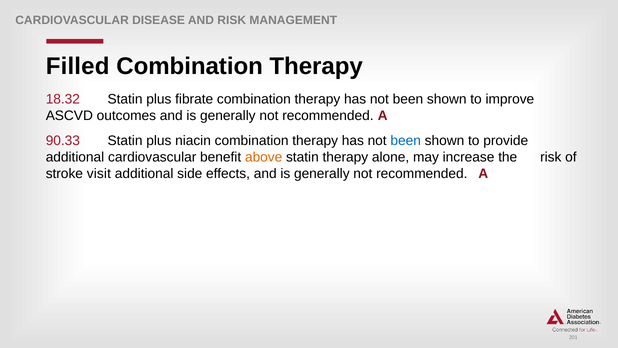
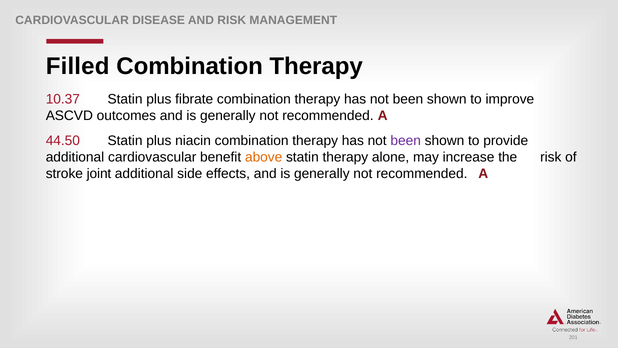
18.32: 18.32 -> 10.37 (63, 99)
90.33: 90.33 -> 44.50 (63, 141)
been colour: blue -> purple (406, 141)
visit: visit -> joint (99, 174)
